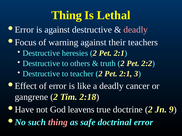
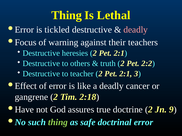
is against: against -> tickled (57, 30)
leavens: leavens -> assures (81, 110)
thing colour: pink -> light green (58, 123)
